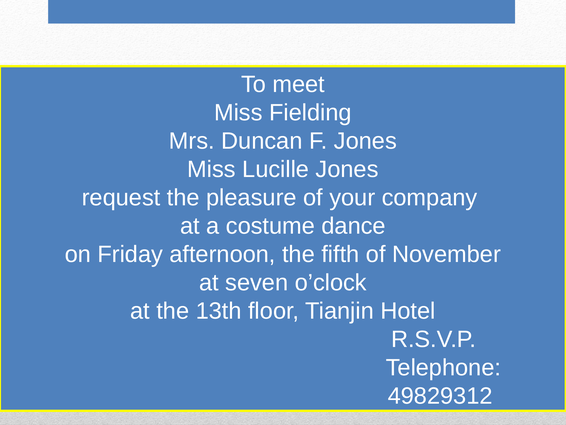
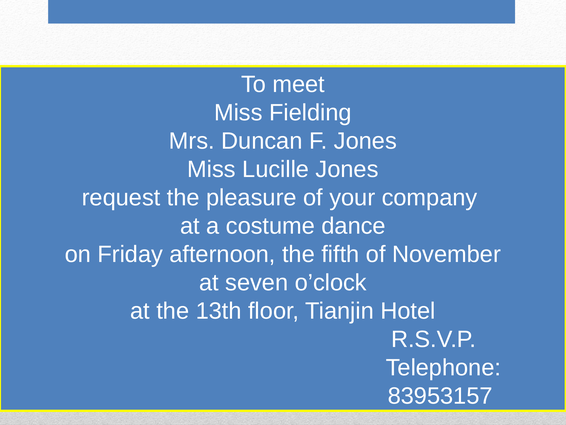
49829312: 49829312 -> 83953157 (440, 395)
